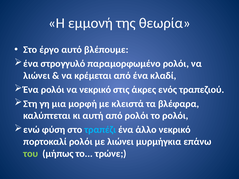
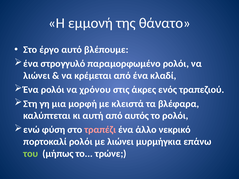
θεωρία: θεωρία -> θάνατο (165, 23)
να νεκρικό: νεκρικό -> χρόνου (95, 90)
από ρολόι: ρολόι -> αυτός (137, 116)
τραπέζι colour: light blue -> pink (100, 130)
